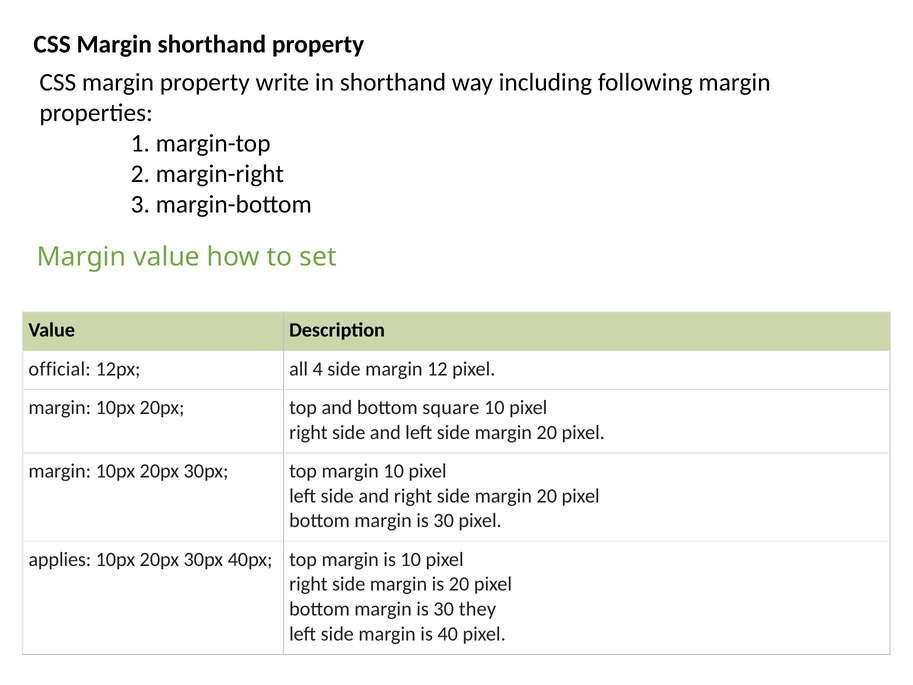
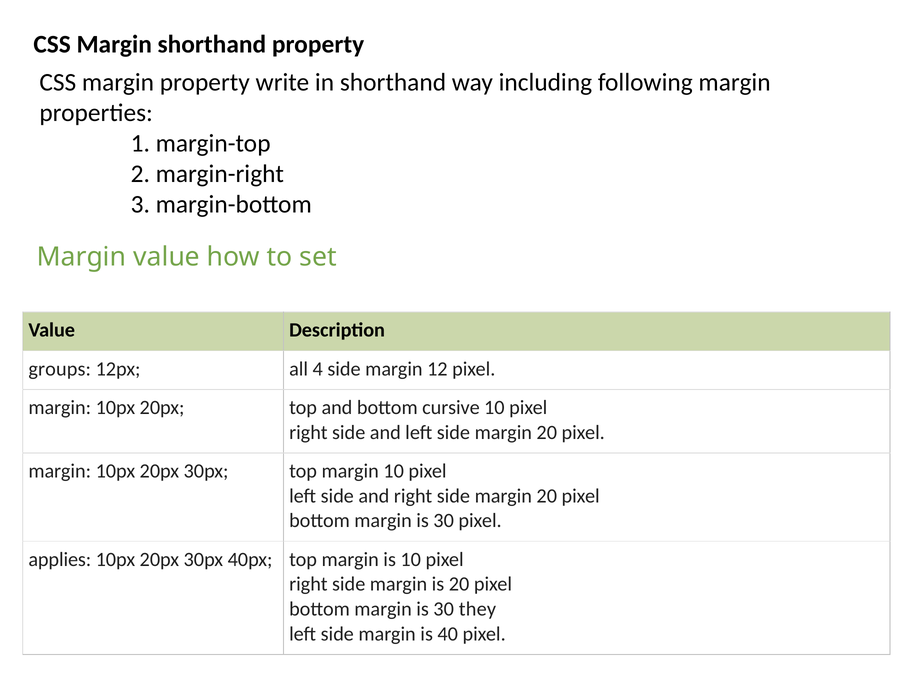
official: official -> groups (60, 369)
square: square -> cursive (451, 407)
